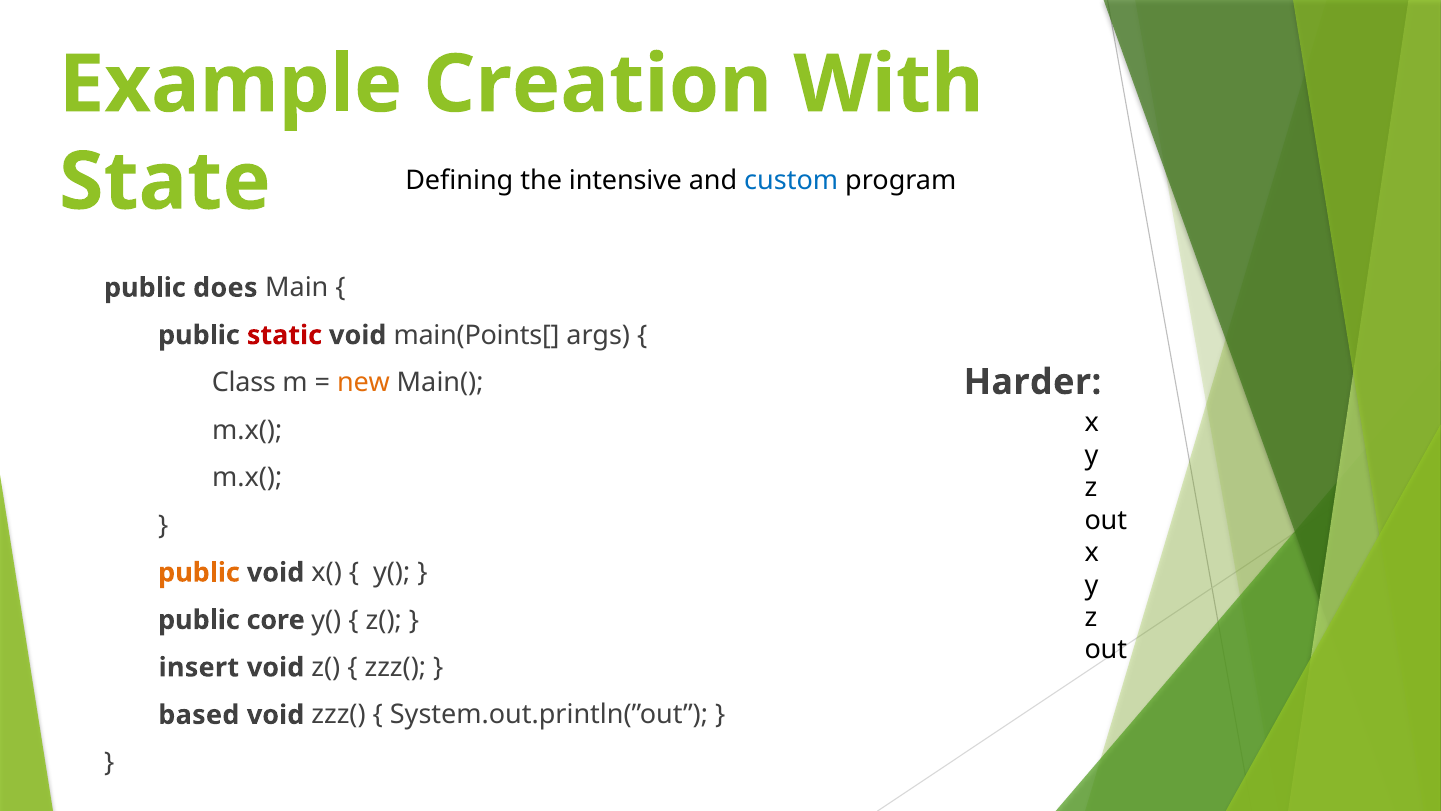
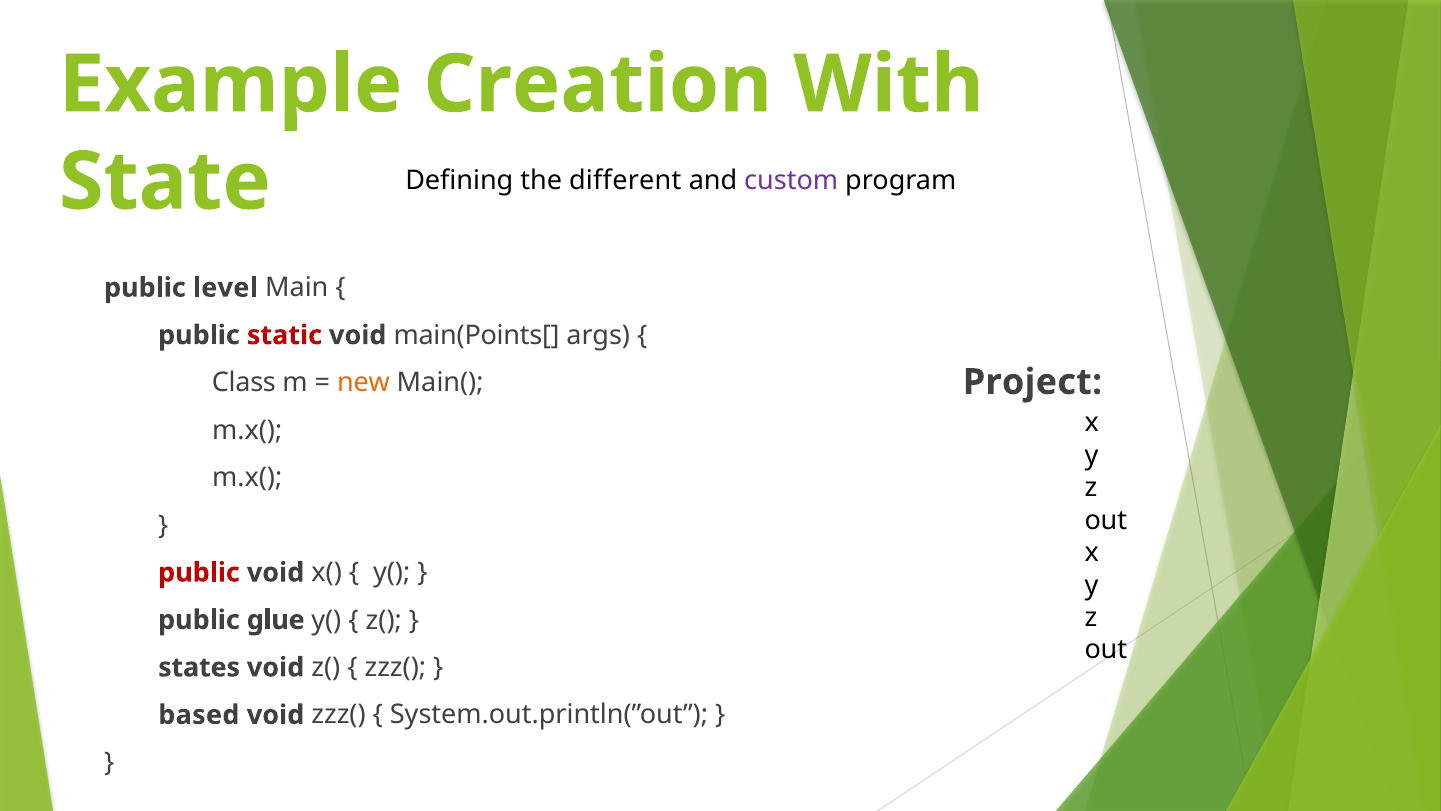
intensive: intensive -> different (625, 180)
custom colour: blue -> purple (791, 180)
does: does -> level (225, 288)
Harder: Harder -> Project (1033, 382)
public colour: orange -> red (199, 572)
core: core -> glue (276, 620)
insert: insert -> states (199, 667)
